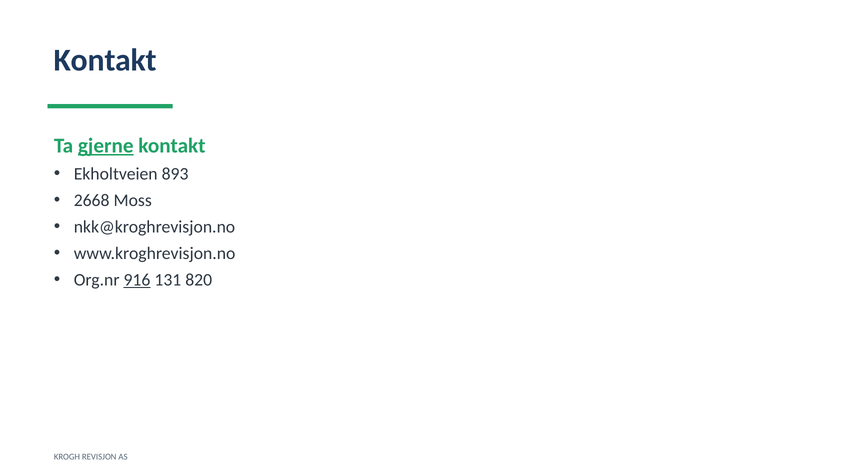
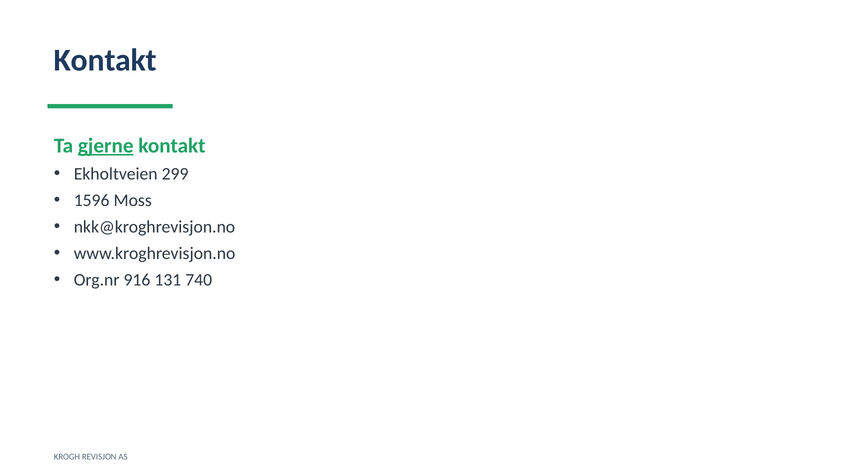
893: 893 -> 299 (175, 174)
2668: 2668 -> 1596 (92, 201)
916 underline: present -> none (137, 280)
820: 820 -> 740 (199, 280)
